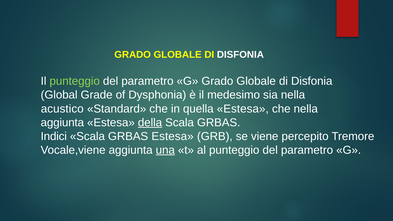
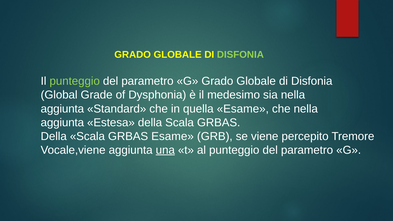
DISFONIA colour: white -> light green (240, 55)
acustico: acustico -> aggiunta (62, 109)
quella Estesa: Estesa -> Esame (243, 109)
della underline: present -> none (150, 123)
Indici: Indici -> Della (54, 136)
GRBAS Estesa: Estesa -> Esame (173, 136)
